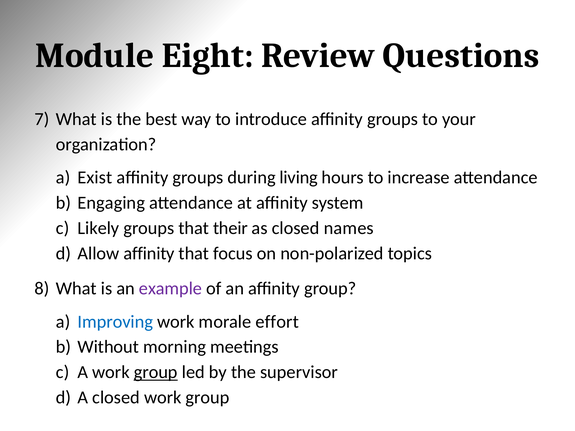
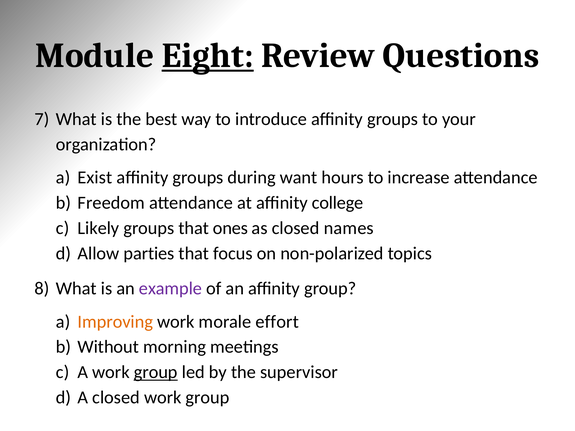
Eight underline: none -> present (208, 56)
living: living -> want (299, 178)
Engaging: Engaging -> Freedom (111, 203)
system: system -> college (338, 203)
their: their -> ones (230, 228)
Allow affinity: affinity -> parties (149, 254)
Improving colour: blue -> orange (115, 322)
